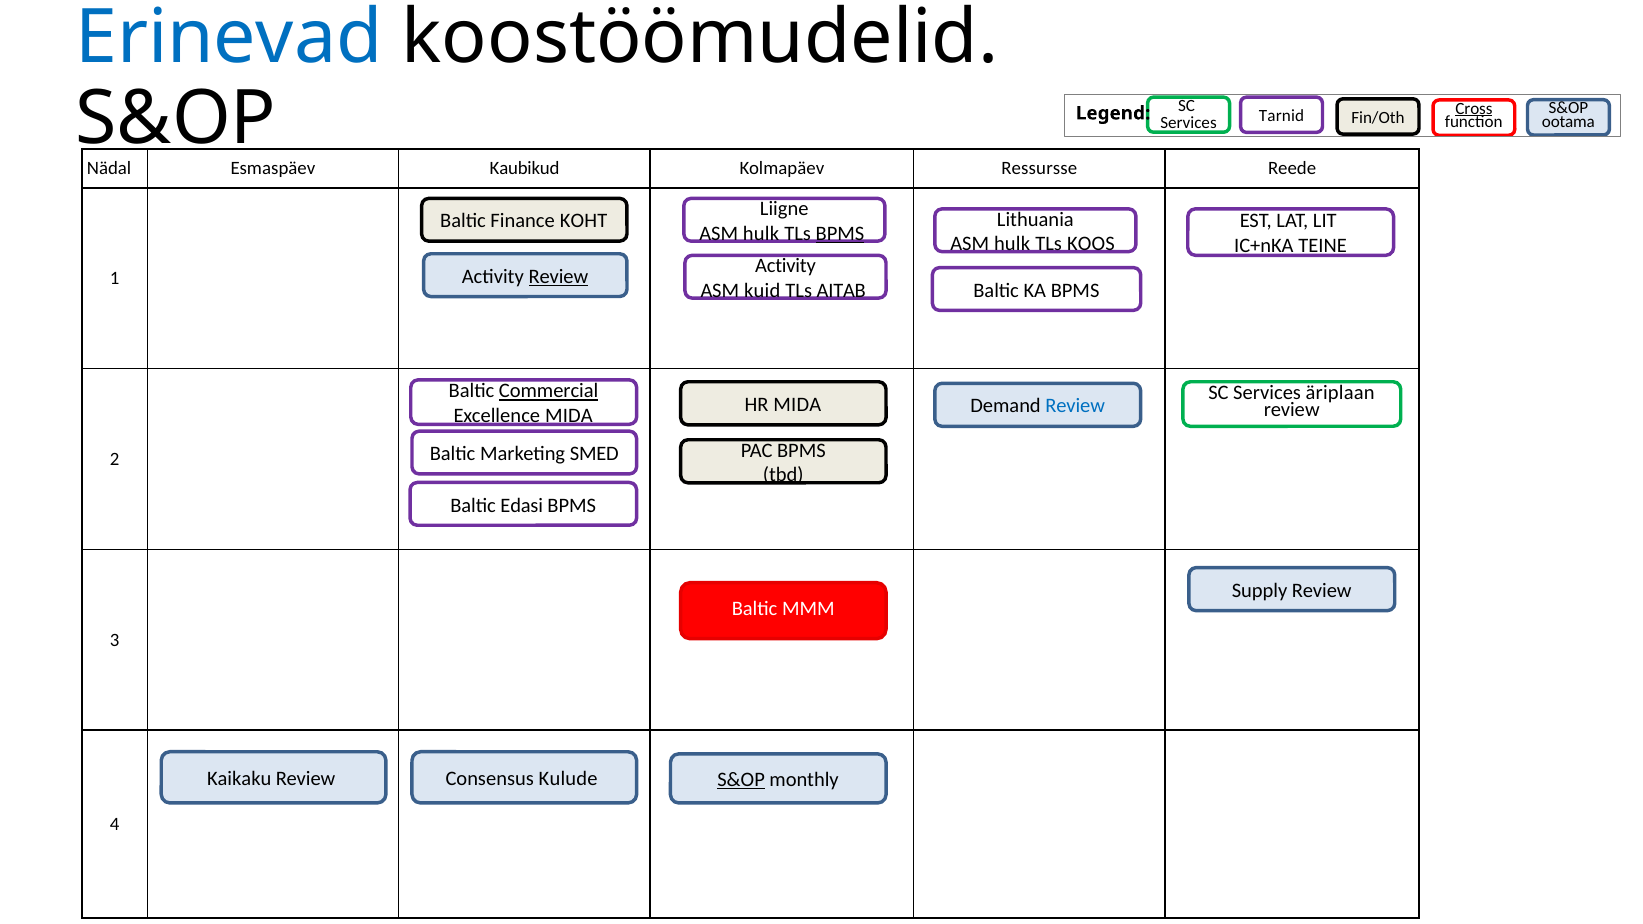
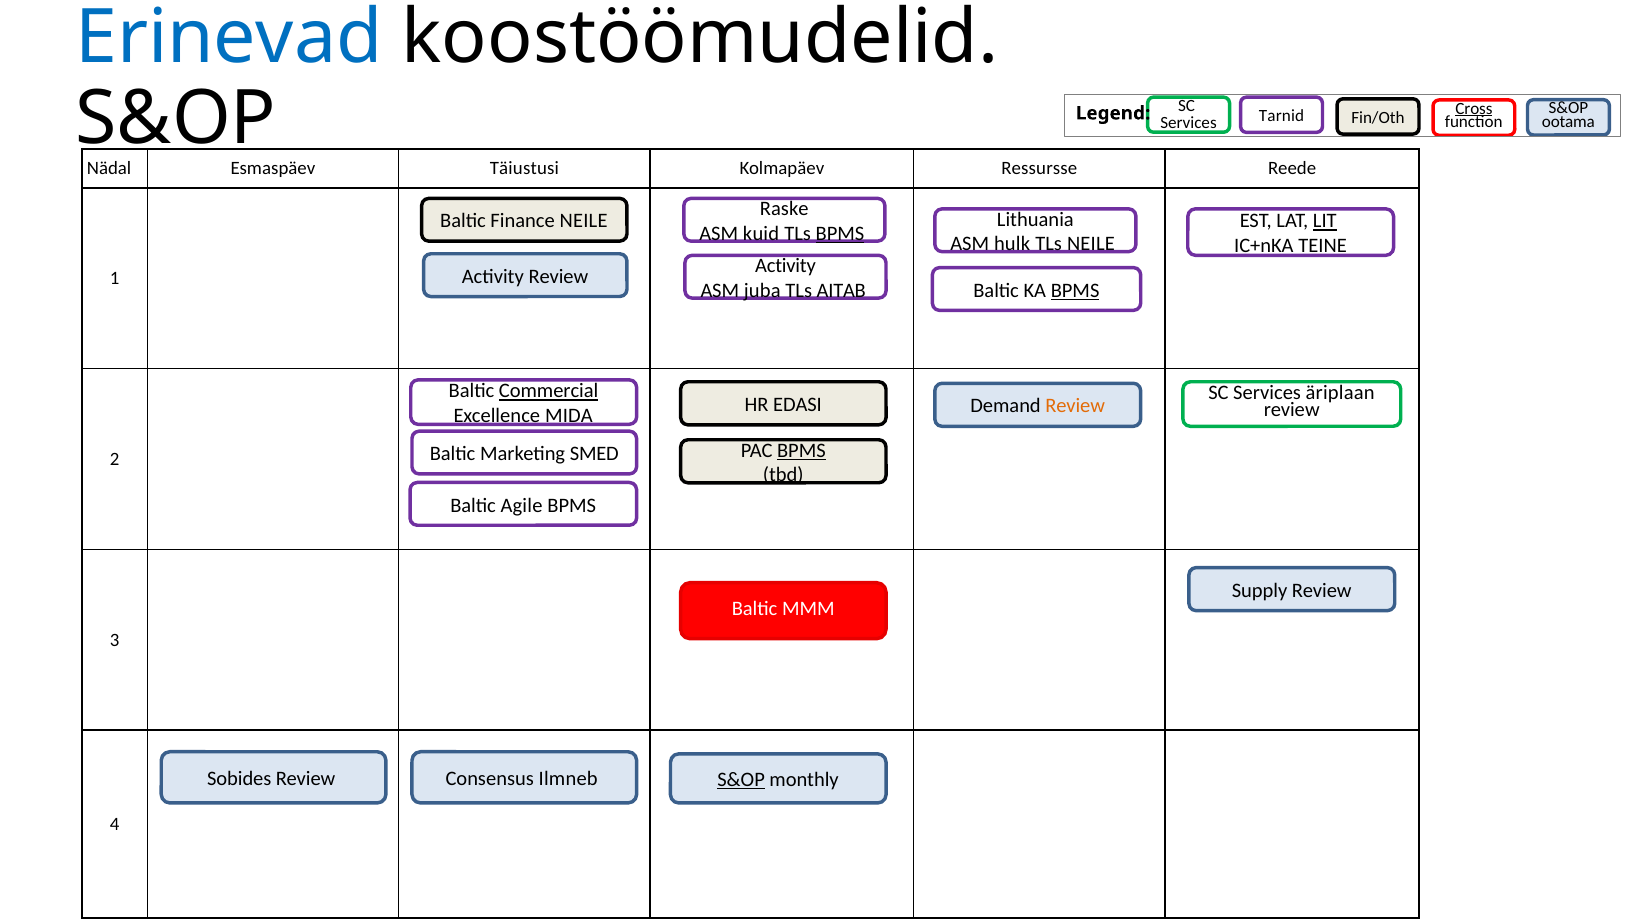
Kaubikud: Kaubikud -> Täiustusi (524, 169)
Liigne: Liigne -> Raske (784, 209)
Finance KOHT: KOHT -> NEILE (584, 221)
LIT underline: none -> present (1325, 221)
hulk: hulk -> kuid (761, 234)
TLs KOOS: KOOS -> NEILE (1091, 244)
Review underline: present -> none (558, 277)
kuid: kuid -> juba (762, 290)
BPMS underline: none -> present (1075, 290)
HR MIDA: MIDA -> EDASI (798, 405)
Review colour: blue -> orange (1075, 406)
BPMS underline: none -> present (801, 450)
Edasi: Edasi -> Agile (522, 505)
Kaikaku: Kaikaku -> Sobides (239, 779)
Kulude: Kulude -> Ilmneb (568, 779)
